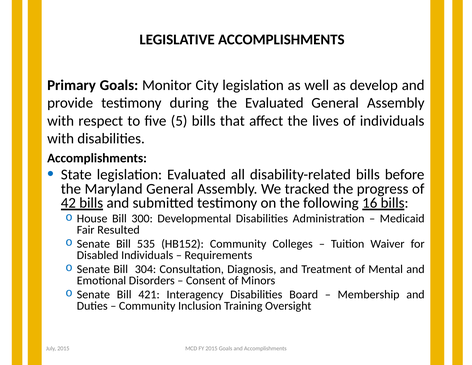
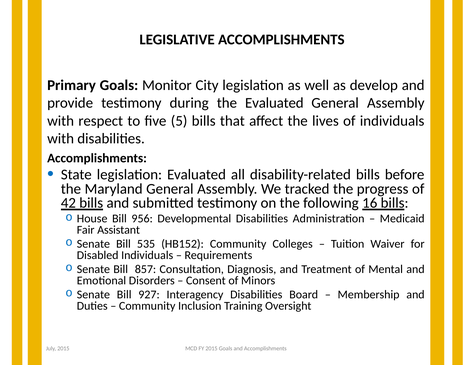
300: 300 -> 956 (142, 218)
Resulted: Resulted -> Assistant (119, 230)
304: 304 -> 857 (146, 269)
421: 421 -> 927 (149, 294)
